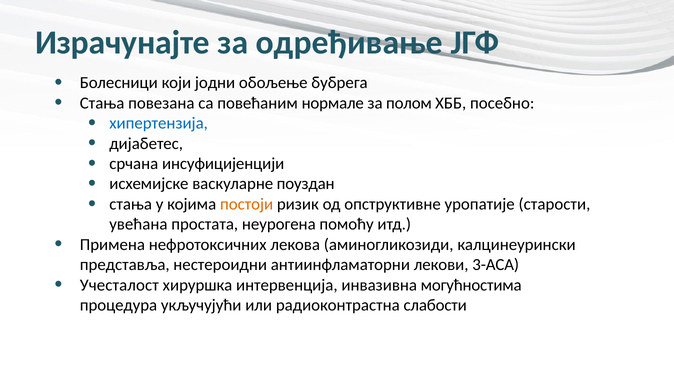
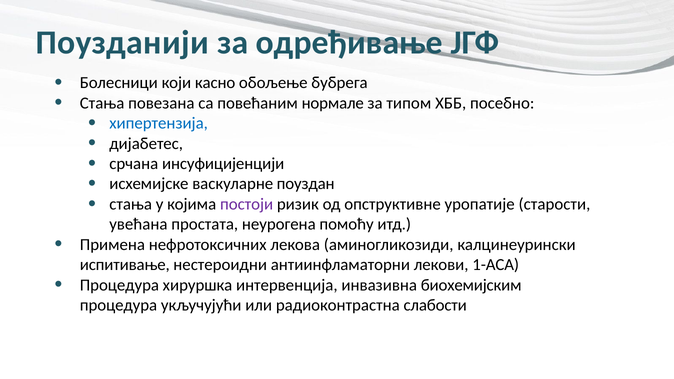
Израчунајте: Израчунајте -> Поузданији (122, 42)
јодни: јодни -> касно (215, 83)
полом: полом -> типом (409, 103)
постоји colour: orange -> purple (247, 204)
представља: представља -> испитивање (125, 265)
3-АСА: 3-АСА -> 1-АСА (496, 265)
Учесталост: Учесталост -> Процедура (119, 285)
могућностима: могућностима -> биохемијским (471, 285)
